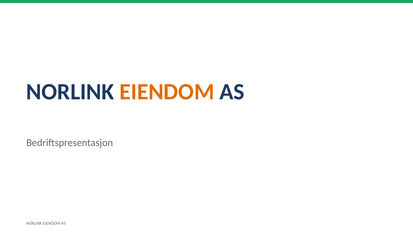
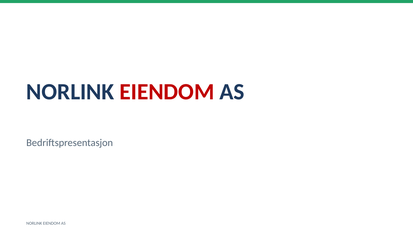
EIENDOM colour: orange -> red (167, 92)
